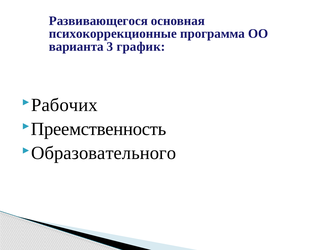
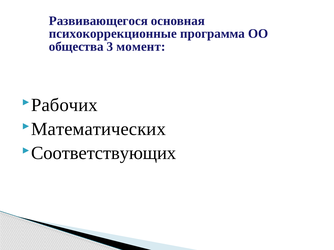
варианта: варианта -> общества (76, 47)
график: график -> момент (141, 47)
Преемственность: Преемственность -> Математических (98, 129)
Образовательного: Образовательного -> Соответствующих (104, 153)
